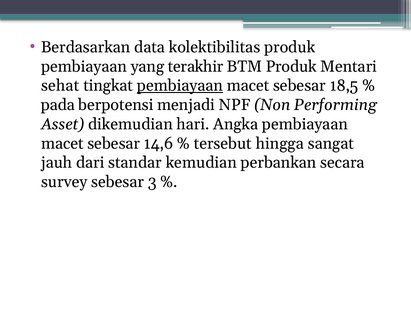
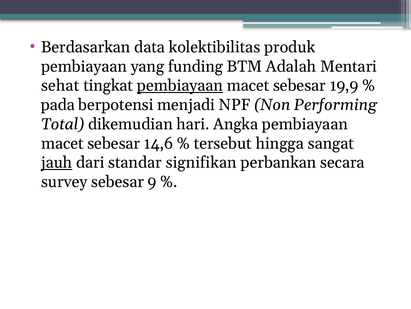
terakhir: terakhir -> funding (196, 66)
BTM Produk: Produk -> Adalah (291, 66)
18,5: 18,5 -> 19,9 (344, 85)
Asset: Asset -> Total (63, 124)
jauh underline: none -> present (57, 162)
kemudian: kemudian -> signifikan (201, 162)
3: 3 -> 9 (152, 181)
